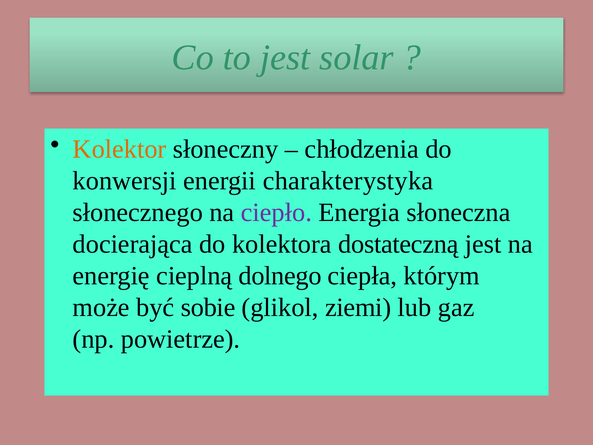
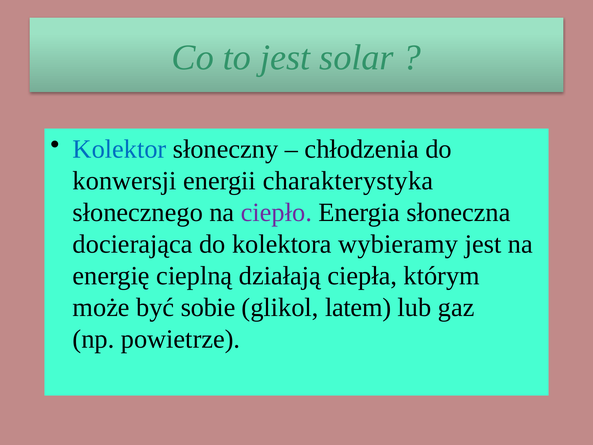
Kolektor colour: orange -> blue (119, 149)
dostateczną: dostateczną -> wybieramy (398, 244)
dolnego: dolnego -> działają (280, 276)
ziemi: ziemi -> latem (358, 307)
